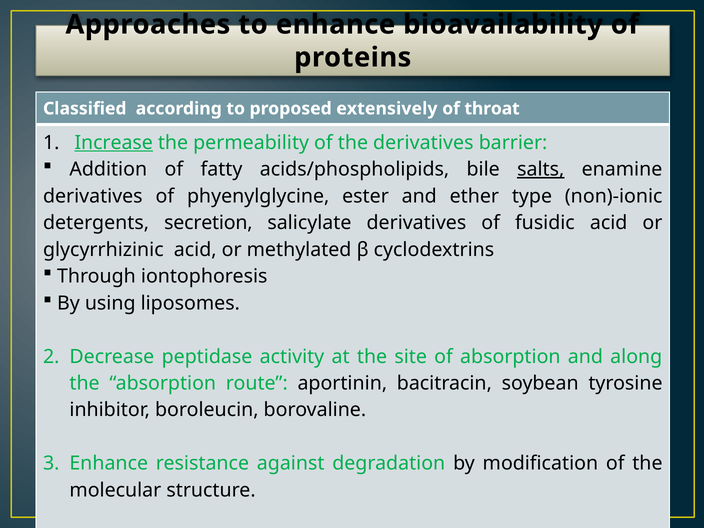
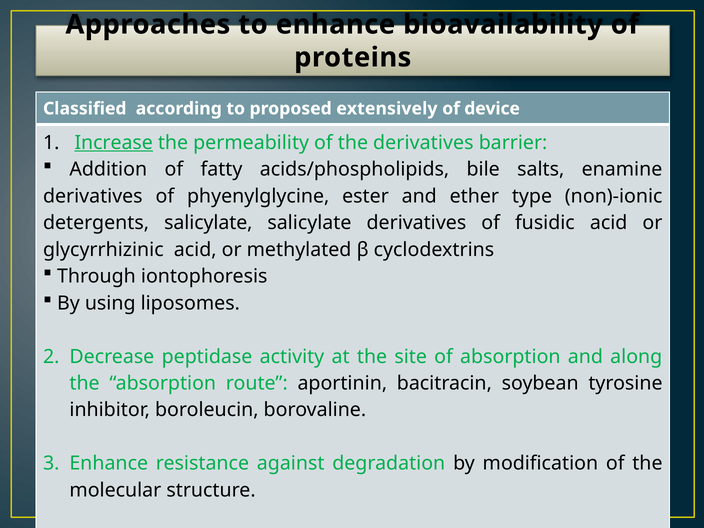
throat: throat -> device (492, 109)
salts underline: present -> none (541, 169)
detergents secretion: secretion -> salicylate (208, 223)
